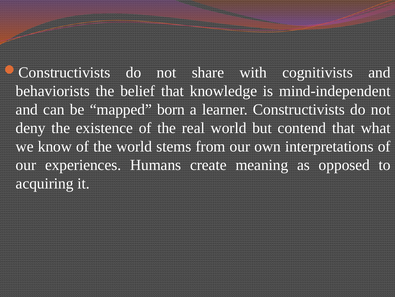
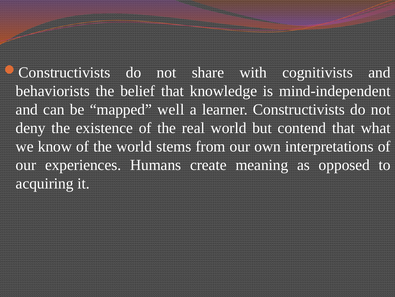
born: born -> well (171, 109)
